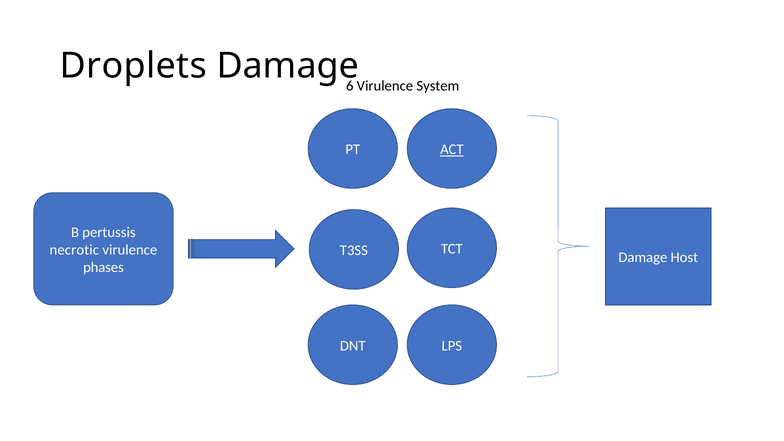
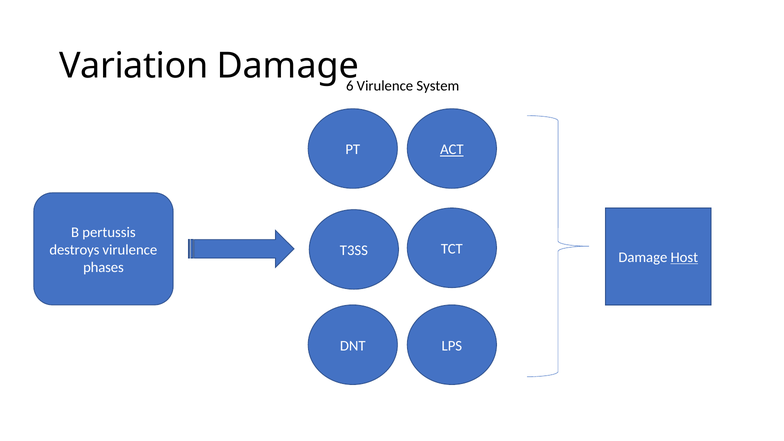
Droplets: Droplets -> Variation (134, 66)
necrotic: necrotic -> destroys (74, 250)
Host underline: none -> present (684, 257)
